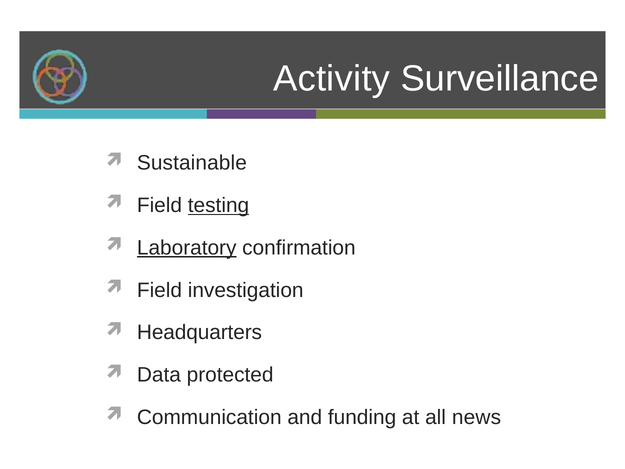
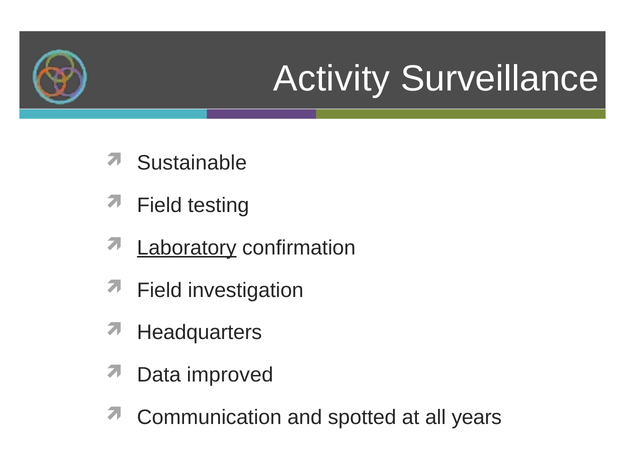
testing underline: present -> none (219, 205)
protected: protected -> improved (230, 375)
funding: funding -> spotted (362, 417)
news: news -> years (477, 417)
